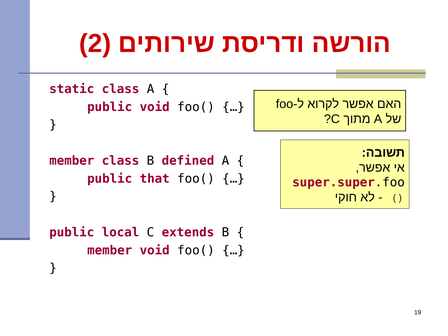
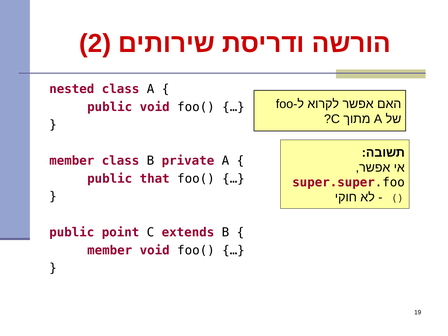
static: static -> nested (72, 89)
defined: defined -> private (188, 161)
local: local -> point (121, 232)
